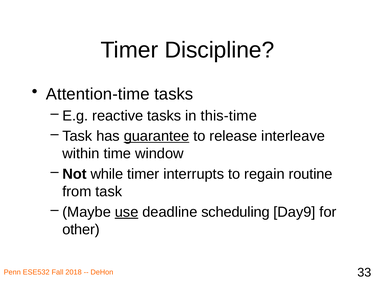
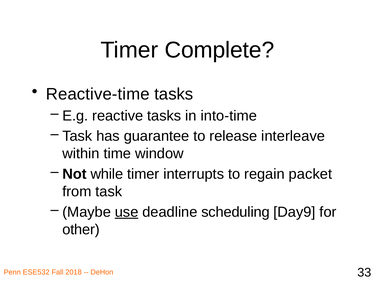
Discipline: Discipline -> Complete (219, 50)
Attention-time: Attention-time -> Reactive-time (98, 94)
this-time: this-time -> into-time (229, 116)
guarantee underline: present -> none (157, 136)
routine: routine -> packet (310, 174)
